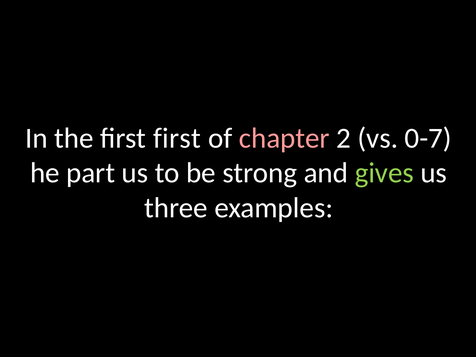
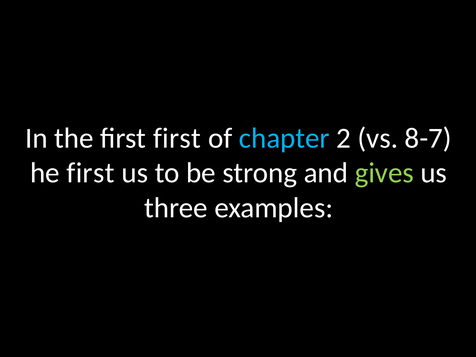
chapter colour: pink -> light blue (284, 138)
0-7: 0-7 -> 8-7 (428, 138)
he part: part -> first (90, 173)
